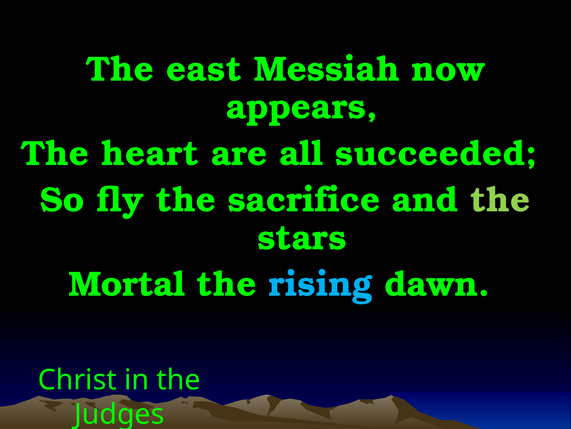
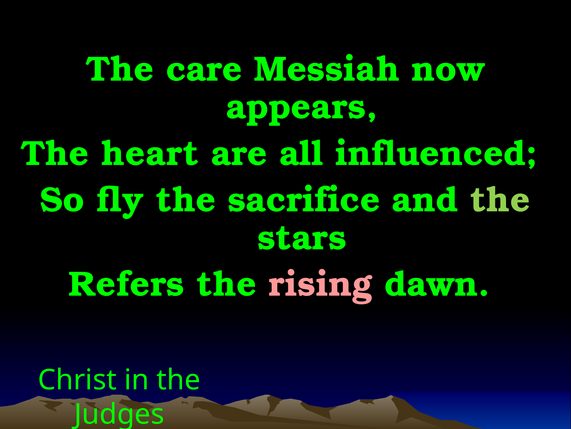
east: east -> care (204, 69)
succeeded: succeeded -> influenced (436, 153)
Mortal: Mortal -> Refers (127, 284)
rising colour: light blue -> pink (321, 284)
